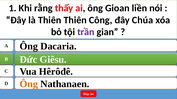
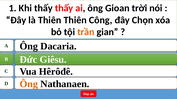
Khi rằng: rằng -> thấy (43, 8)
liền: liền -> trời (140, 8)
Chúa: Chúa -> Chọn (143, 20)
trần colour: purple -> orange (86, 32)
